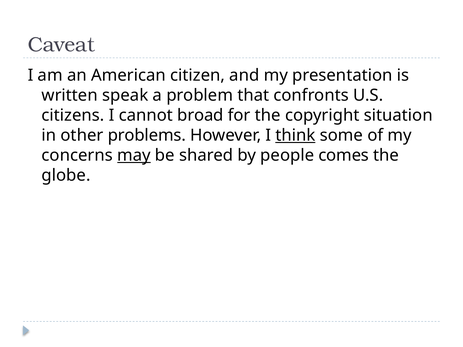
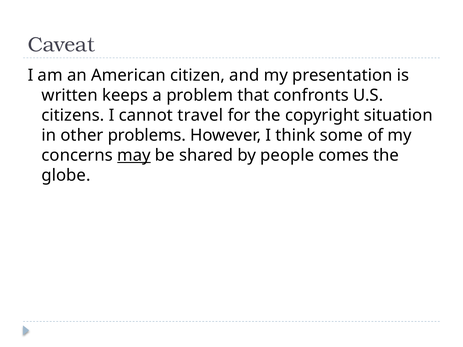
speak: speak -> keeps (125, 95)
broad: broad -> travel (200, 115)
think underline: present -> none (295, 135)
